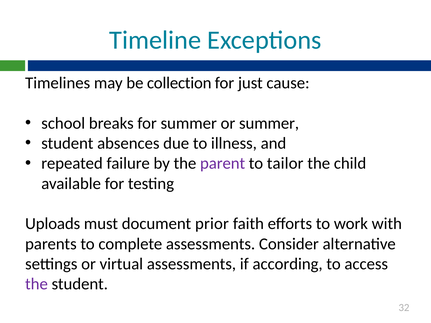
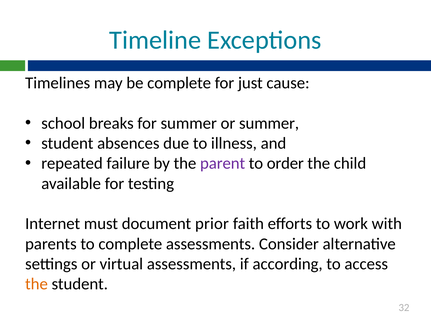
be collection: collection -> complete (179, 83)
tailor: tailor -> order (285, 164)
Uploads: Uploads -> Internet (53, 224)
the colour: purple -> orange (37, 284)
